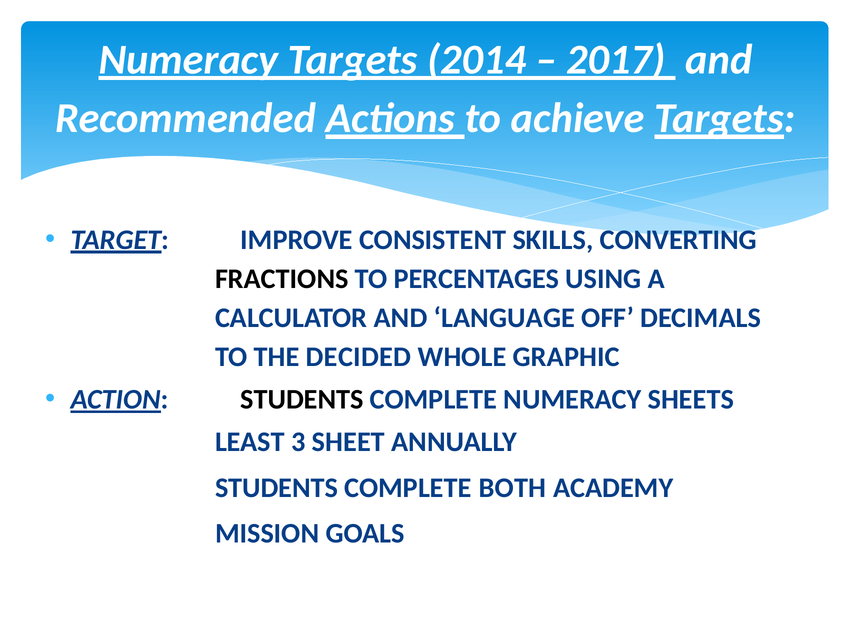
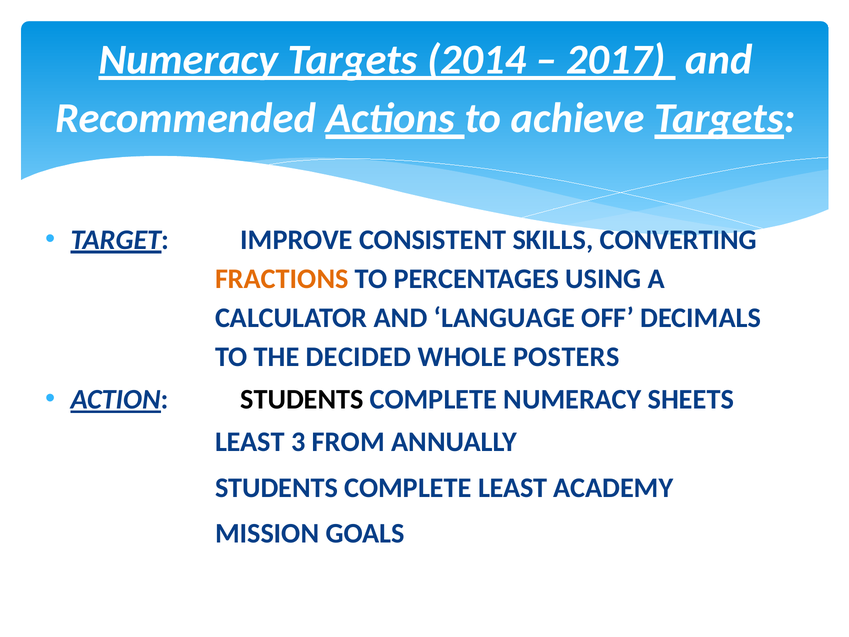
FRACTIONS colour: black -> orange (282, 279)
GRAPHIC: GRAPHIC -> POSTERS (566, 357)
SHEET: SHEET -> FROM (348, 442)
COMPLETE BOTH: BOTH -> LEAST (513, 488)
